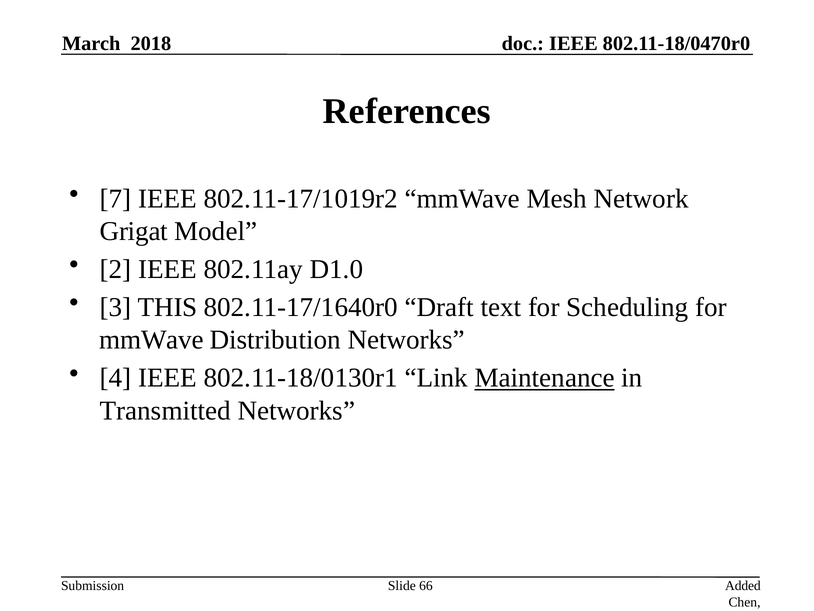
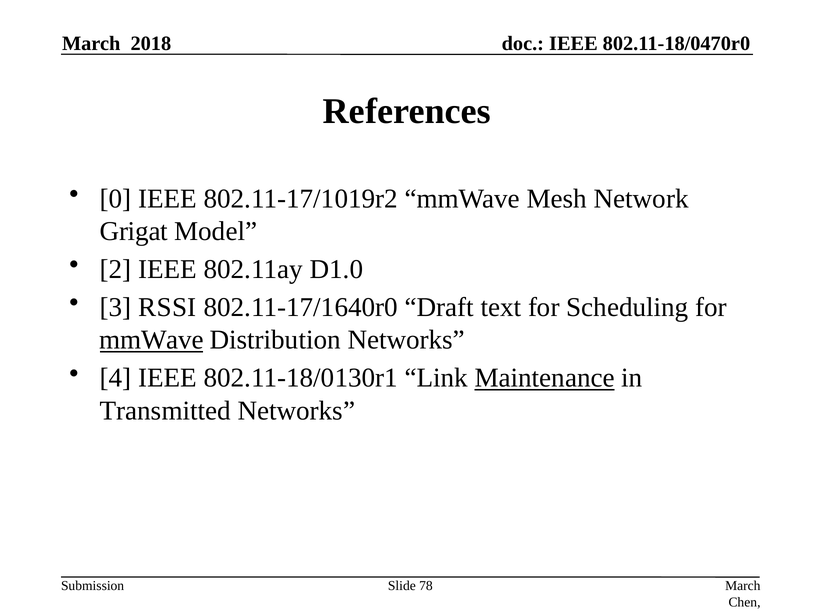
7: 7 -> 0 (116, 199)
THIS: THIS -> RSSI (167, 307)
mmWave underline: none -> present (152, 340)
66: 66 -> 78 (426, 586)
Added: Added -> March (743, 586)
